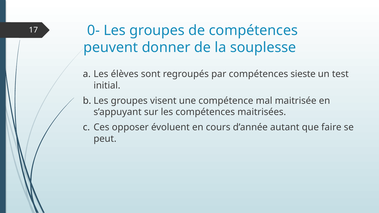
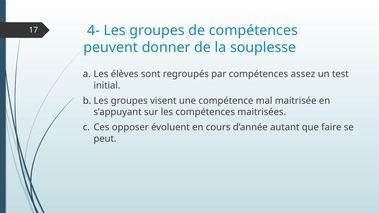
0-: 0- -> 4- (93, 30)
sieste: sieste -> assez (303, 74)
